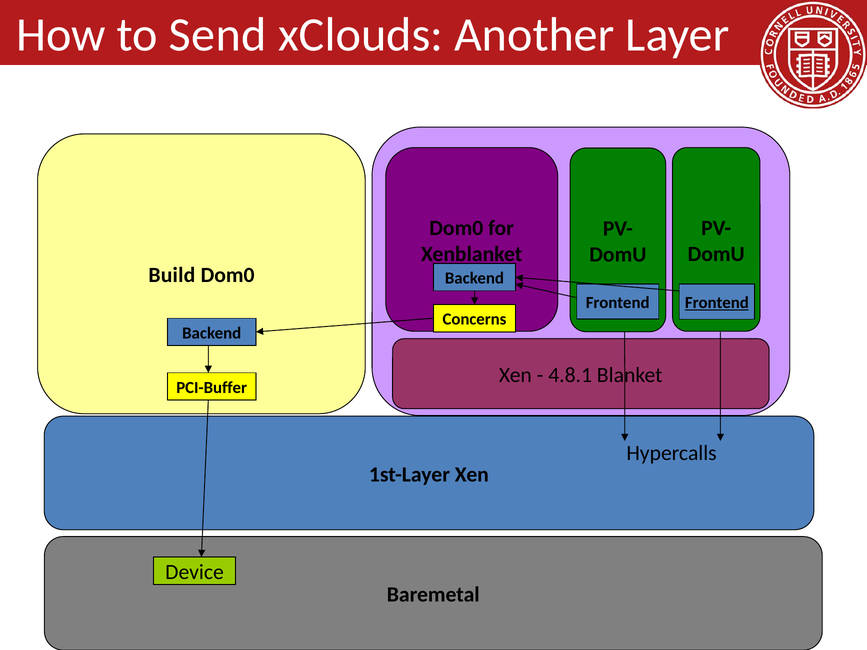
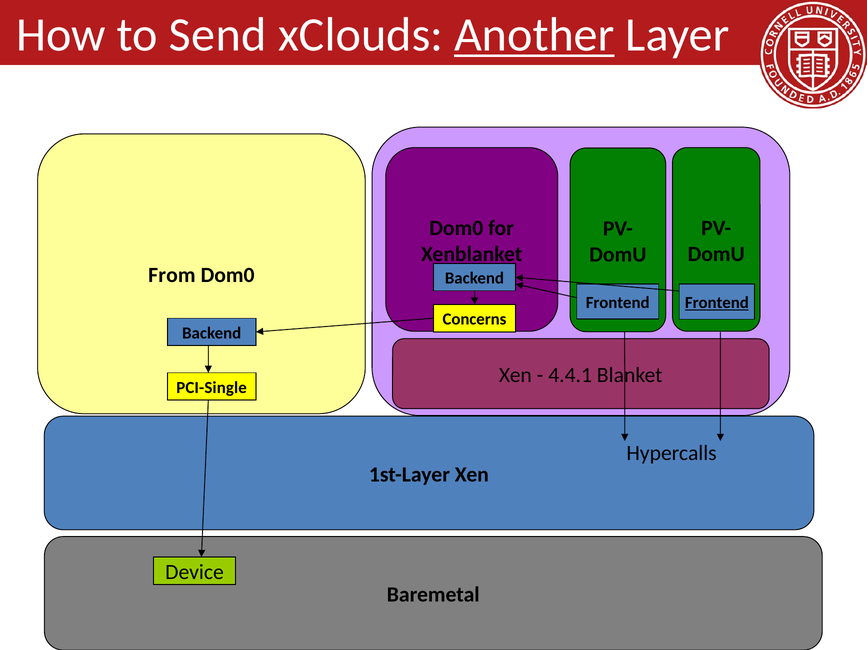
Another underline: none -> present (534, 35)
Build: Build -> From (172, 275)
4.8.1: 4.8.1 -> 4.4.1 (570, 375)
PCI-Buffer: PCI-Buffer -> PCI-Single (212, 388)
